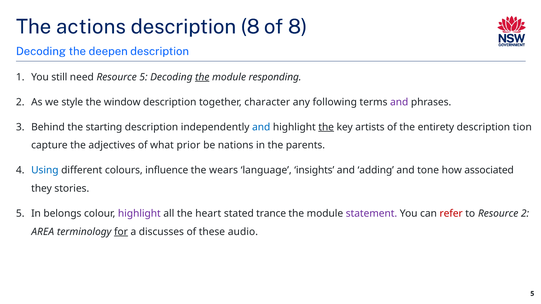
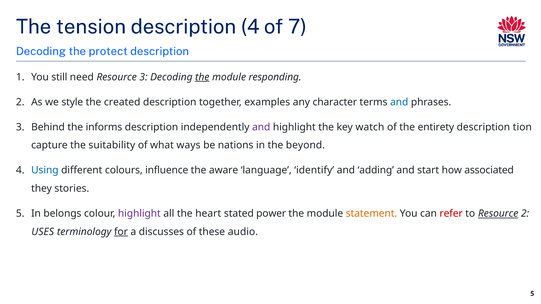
actions: actions -> tension (91, 27)
description 8: 8 -> 4 (250, 27)
of 8: 8 -> 7 (297, 27)
deepen: deepen -> protect (108, 51)
Resource 5: 5 -> 3 (144, 77)
window: window -> created (122, 102)
character: character -> examples (267, 102)
following: following -> character (335, 102)
and colour: purple -> blue (399, 102)
starting: starting -> informs (104, 127)
and colour: blue -> purple (261, 127)
the underline: present -> none (326, 127)
artists: artists -> watch (370, 127)
adjectives: adjectives -> suitability (112, 145)
prior: prior -> ways (188, 145)
parents: parents -> beyond (305, 145)
wears: wears -> aware (224, 170)
insights: insights -> identify (314, 170)
tone: tone -> start (428, 170)
trance: trance -> power (271, 214)
statement colour: purple -> orange (371, 214)
Resource underline: none -> present (498, 214)
AREA: AREA -> USES (43, 232)
